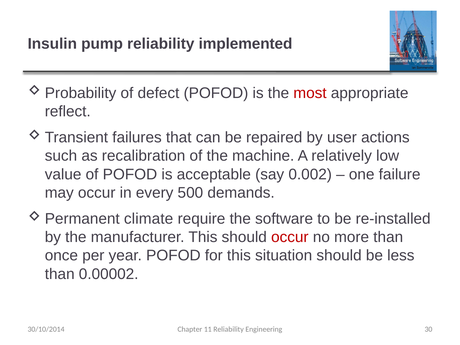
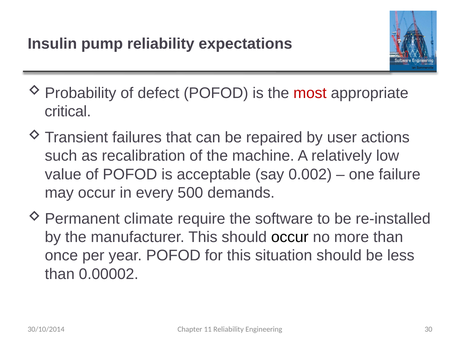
implemented: implemented -> expectations (245, 44)
reflect: reflect -> critical (68, 111)
occur colour: red -> black (290, 237)
